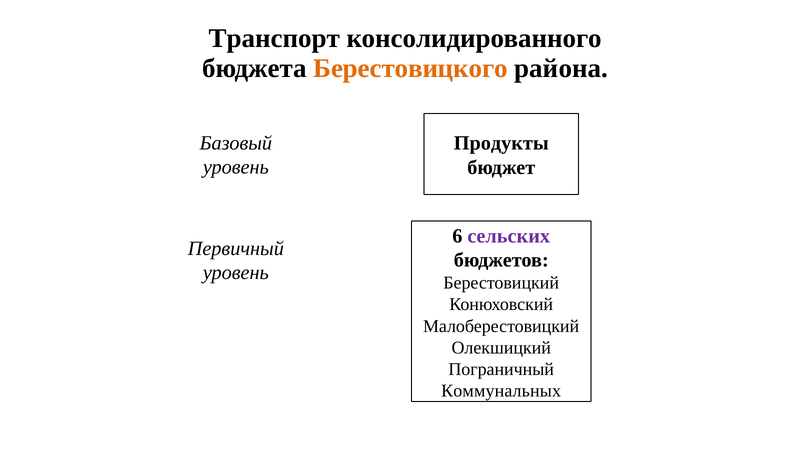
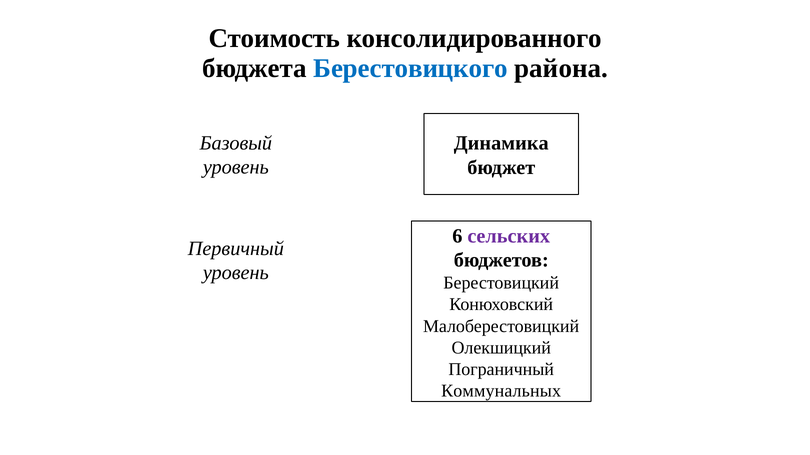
Транспорт: Транспорт -> Стоимость (274, 38)
Берестовицкого colour: orange -> blue (411, 68)
Продукты: Продукты -> Динамика (501, 143)
